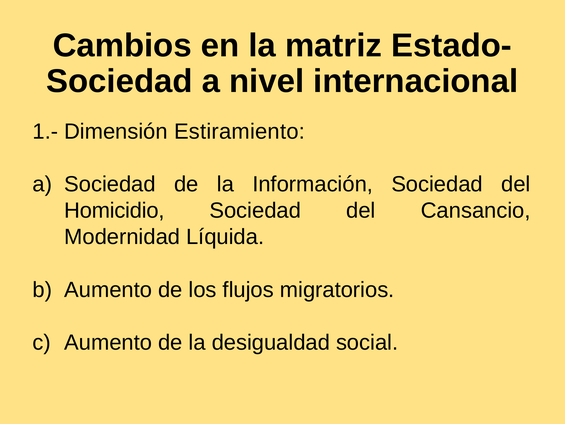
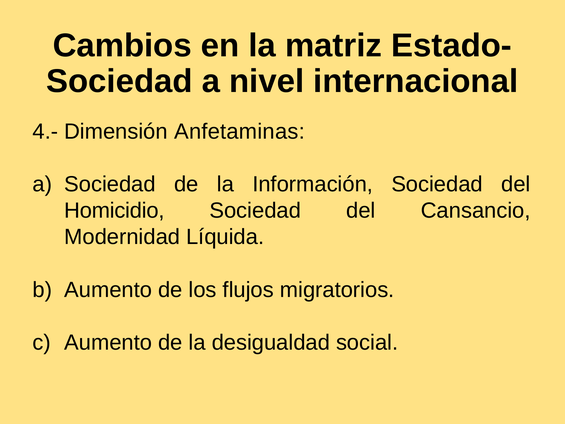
1.-: 1.- -> 4.- (45, 131)
Estiramiento: Estiramiento -> Anfetaminas (239, 131)
